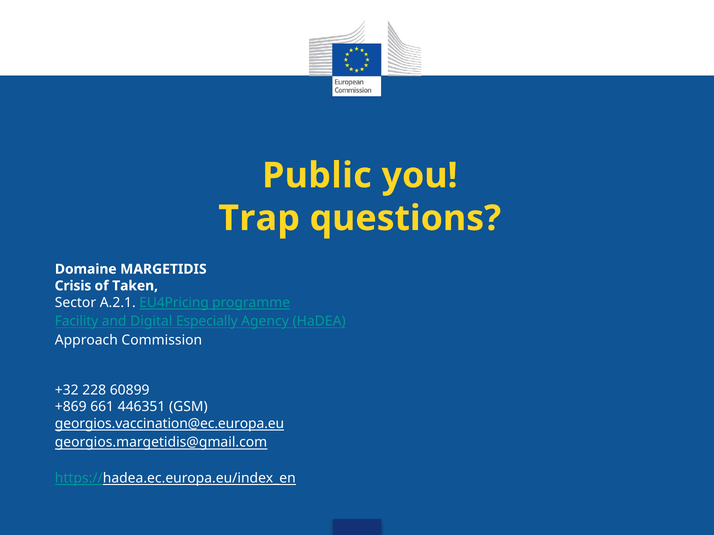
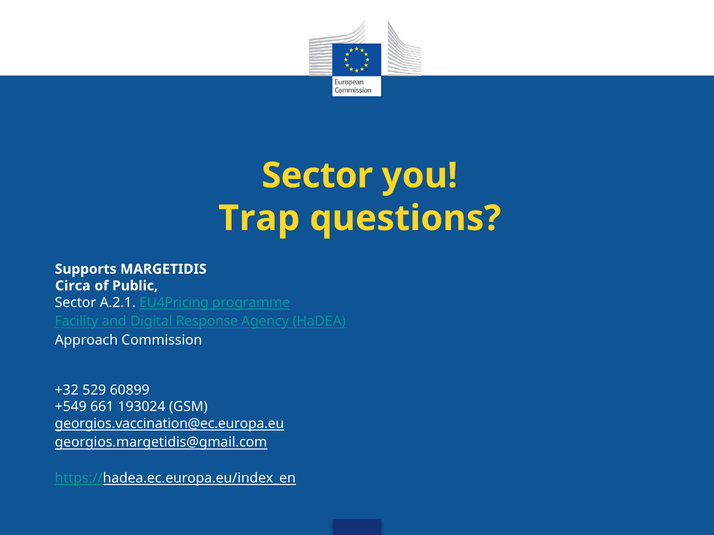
Public: Public -> Sector (317, 176)
Domaine: Domaine -> Supports (86, 269)
Crisis: Crisis -> Circa (73, 286)
Taken: Taken -> Public (135, 286)
Especially: Especially -> Response (207, 322)
228: 228 -> 529 (94, 391)
+869: +869 -> +549 (71, 407)
446351: 446351 -> 193024 (142, 407)
